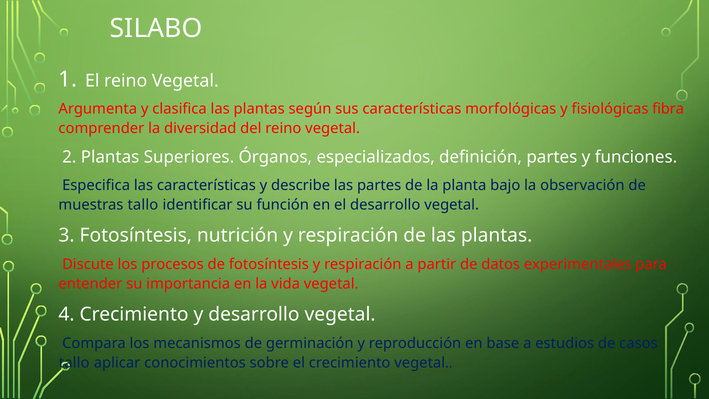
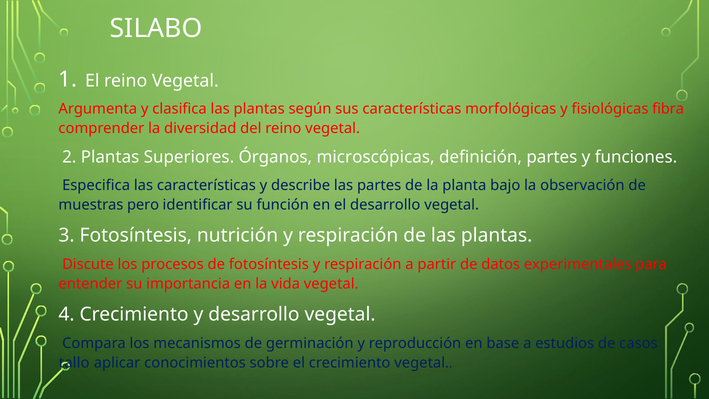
especializados: especializados -> microscópicas (376, 157)
muestras tallo: tallo -> pero (143, 205)
